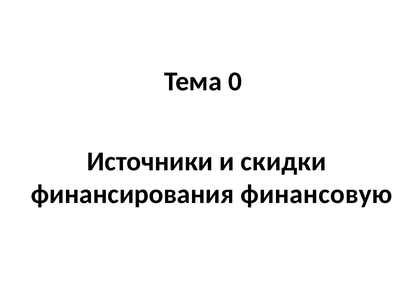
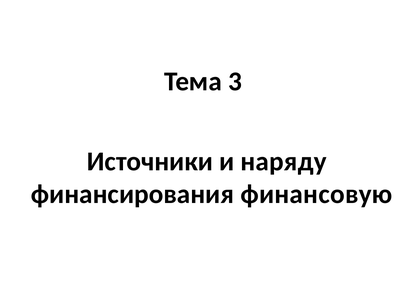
0: 0 -> 3 (235, 81)
скидки: скидки -> наряду (284, 161)
